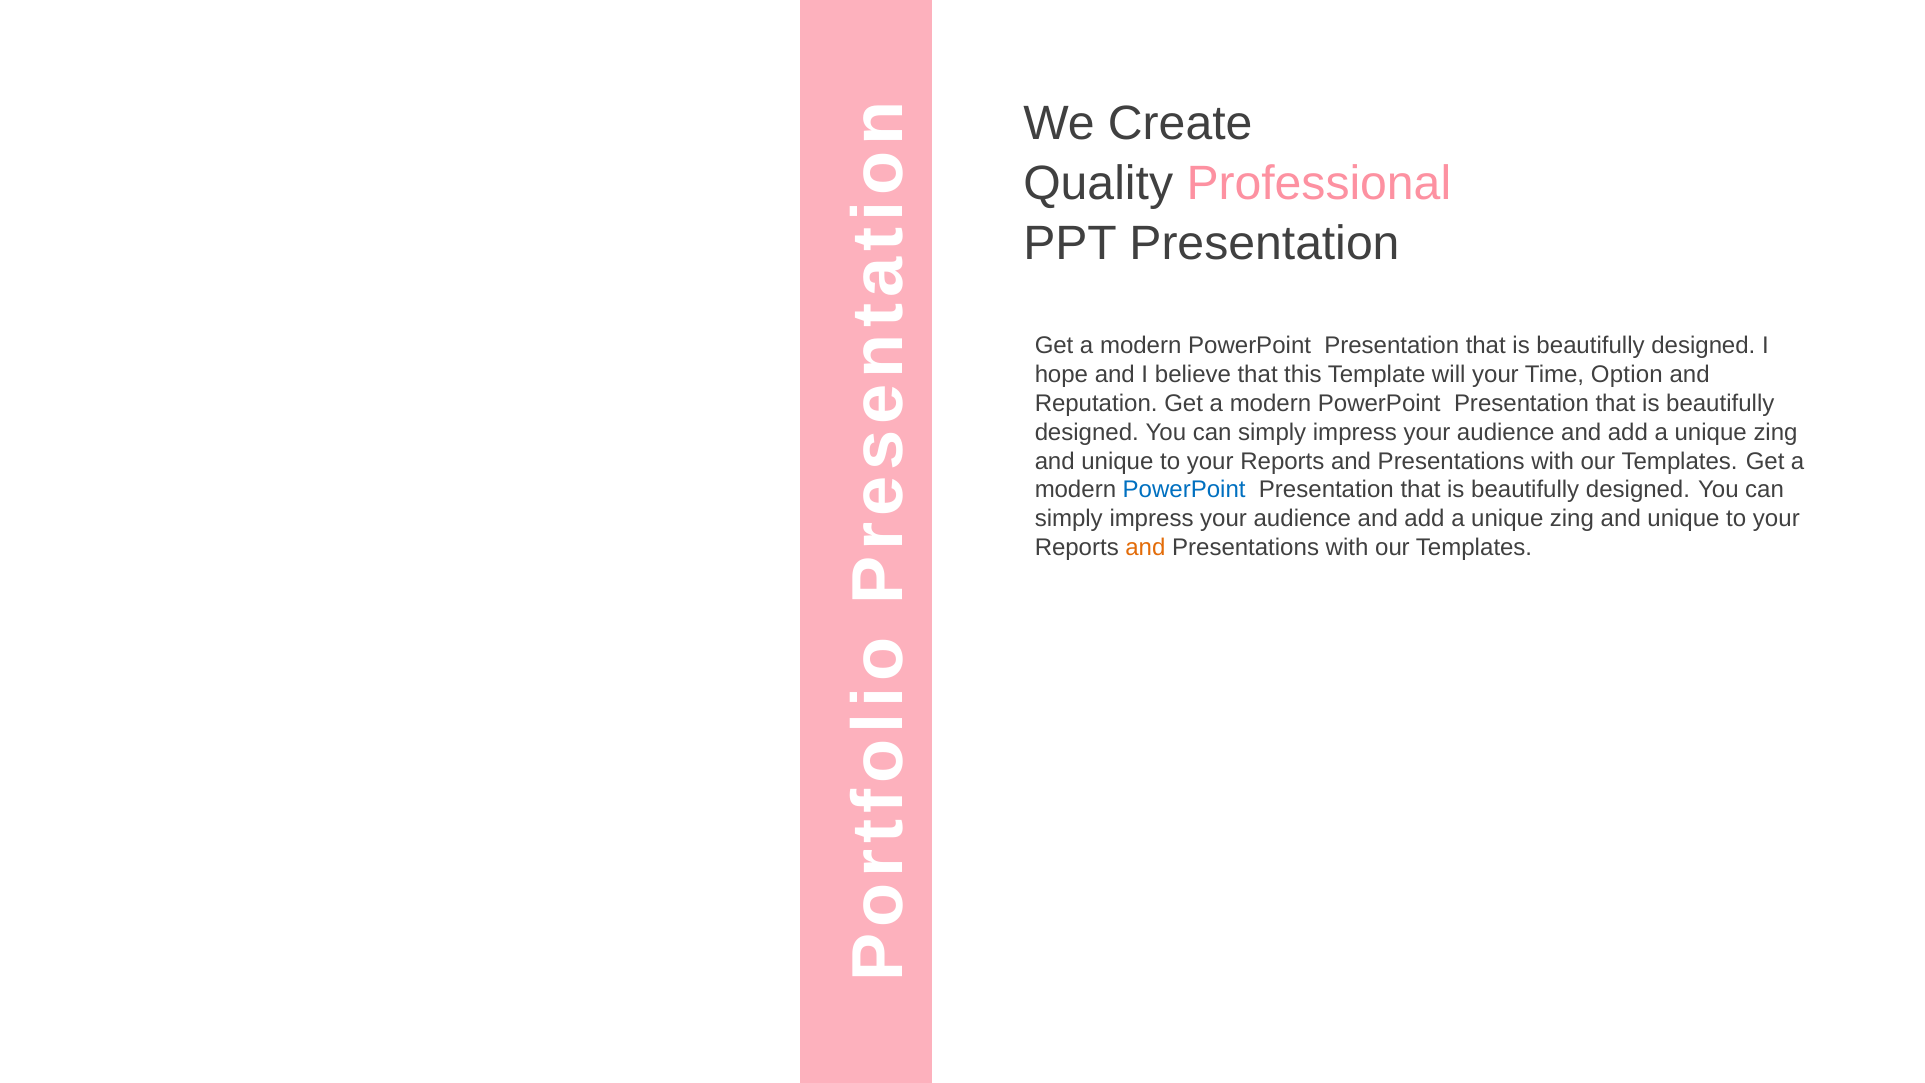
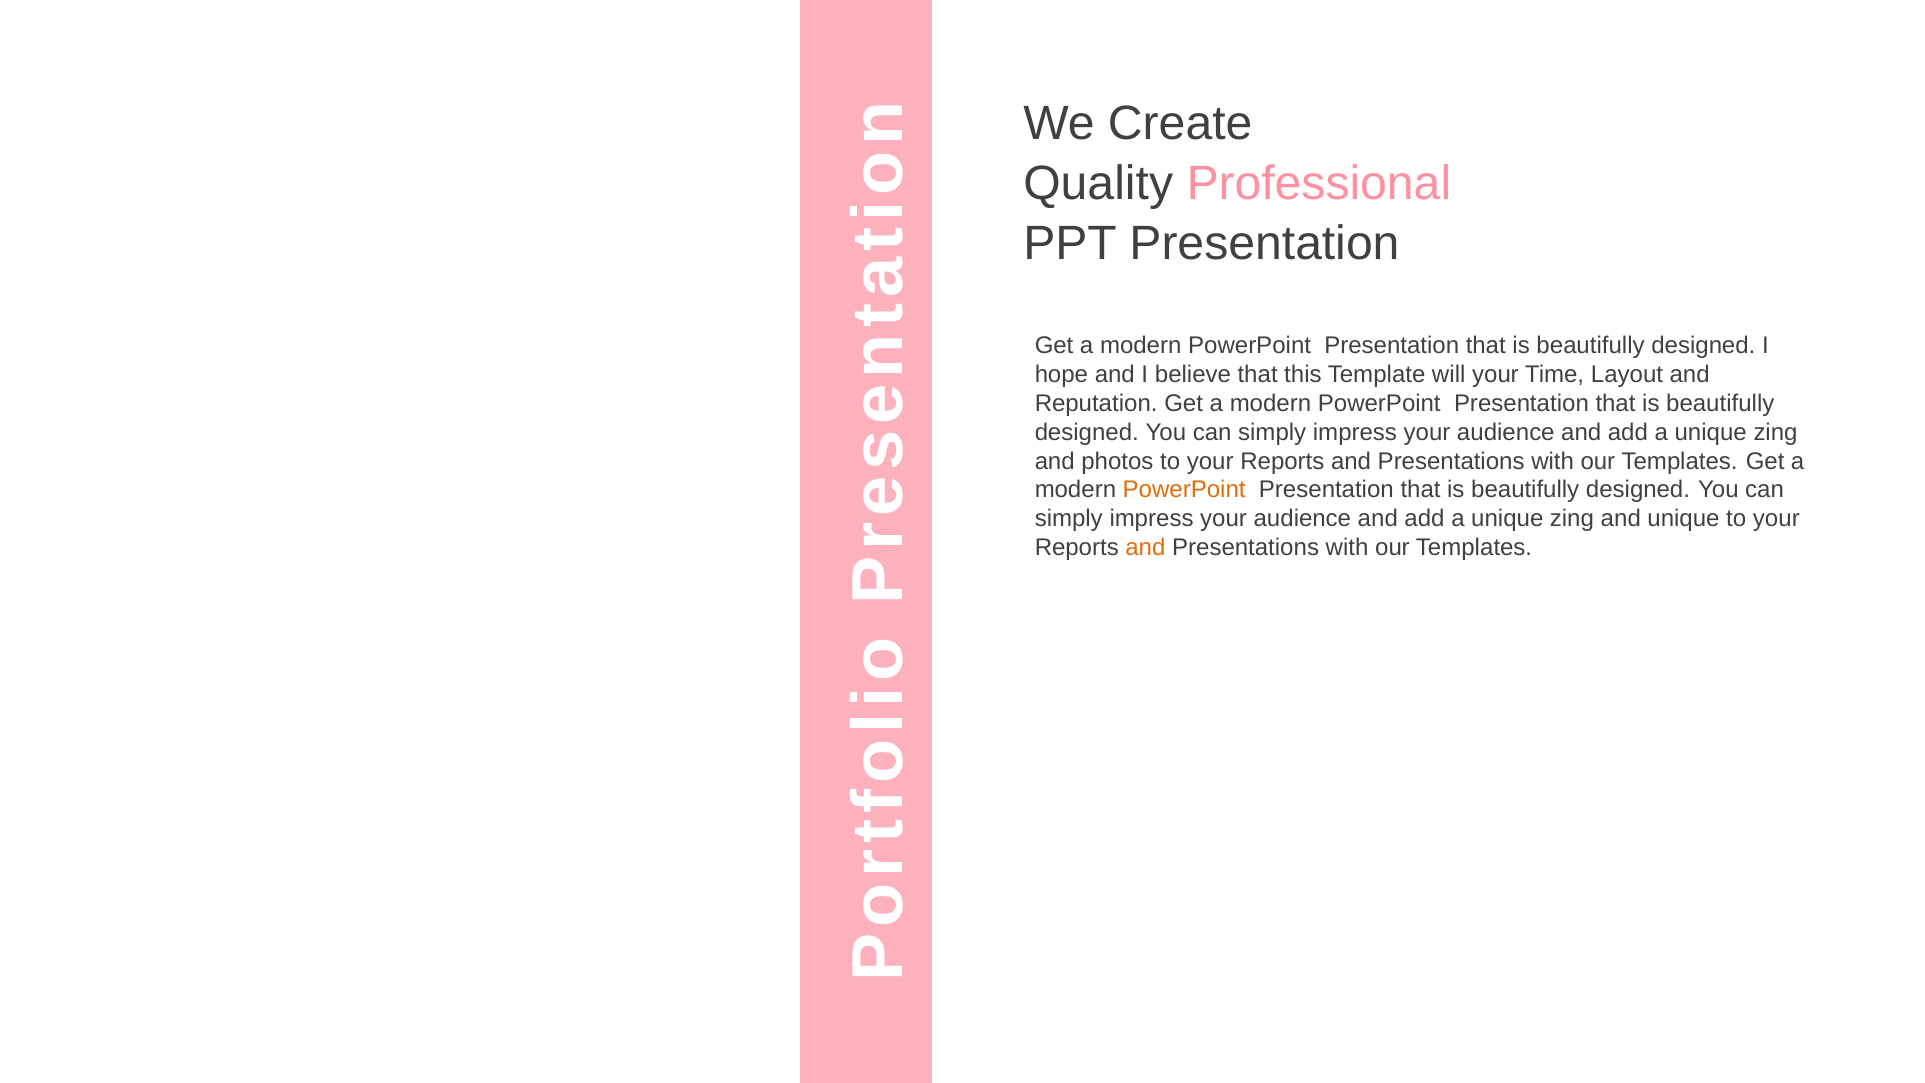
Option: Option -> Layout (1627, 374)
unique: unique -> photos (1117, 461)
PowerPoint colour: blue -> orange (1184, 490)
